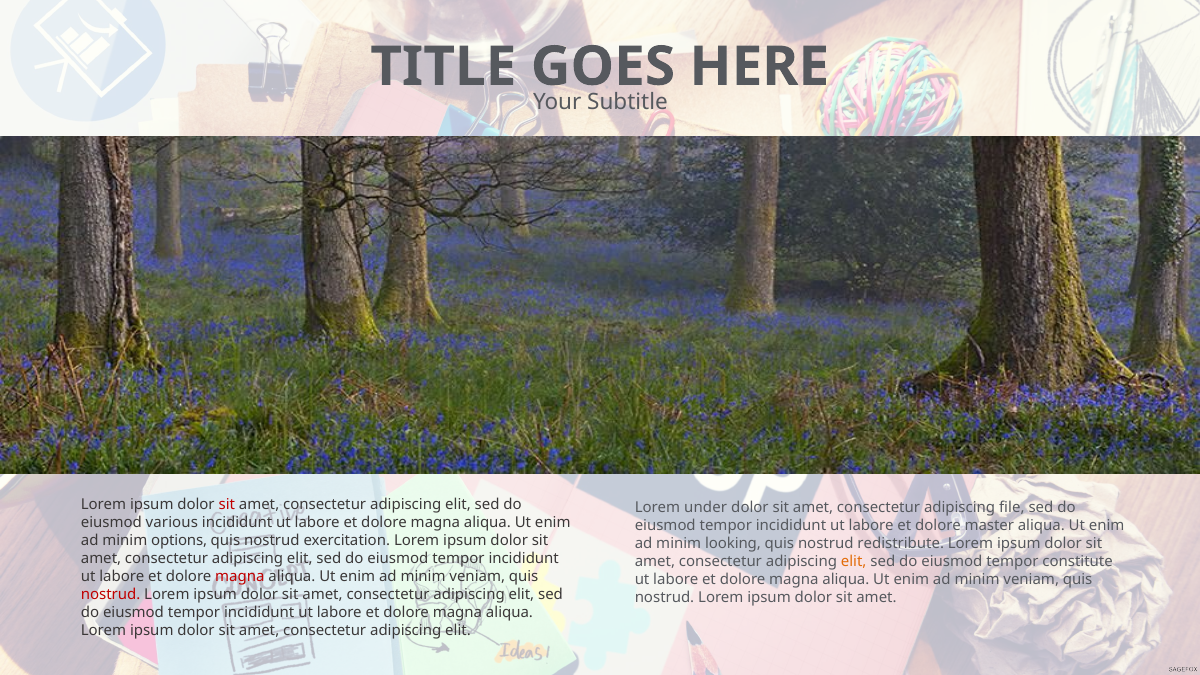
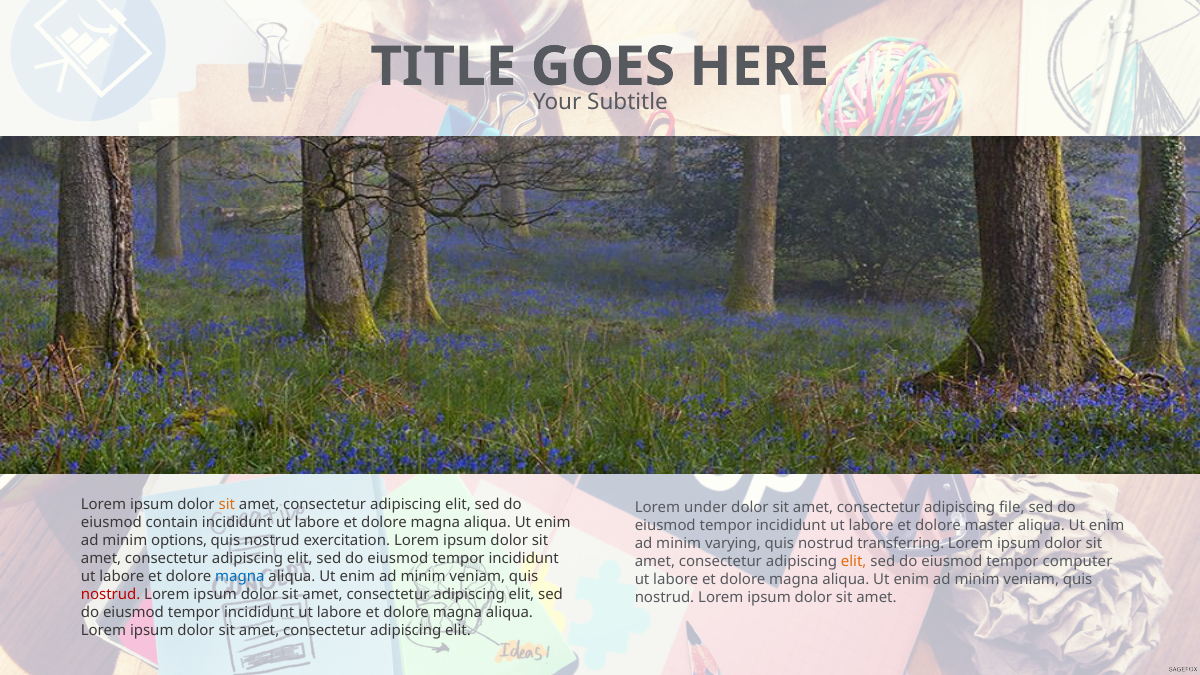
sit colour: red -> orange (227, 505)
various: various -> contain (172, 523)
looking: looking -> varying (733, 543)
redistribute: redistribute -> transferring (901, 543)
constitute: constitute -> computer (1078, 561)
magna colour: red -> blue (240, 577)
